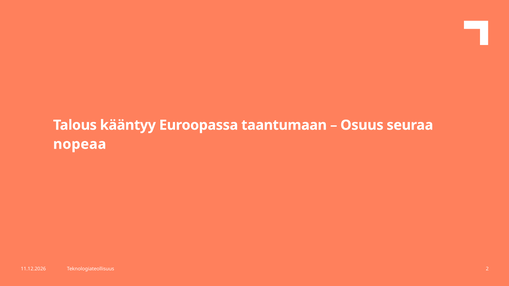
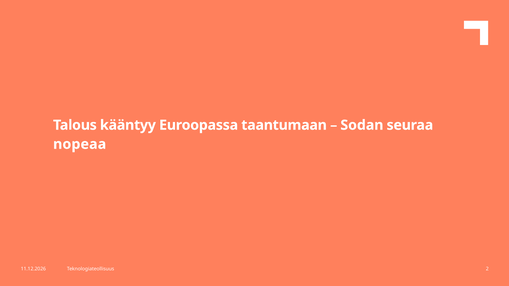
Osuus: Osuus -> Sodan (362, 125)
